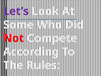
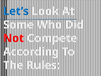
Let’s colour: purple -> blue (16, 11)
